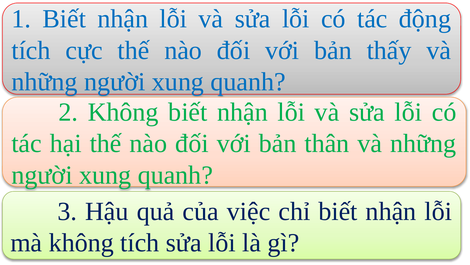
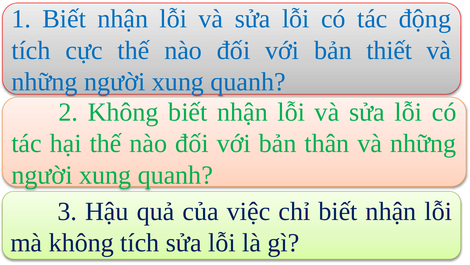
thấy: thấy -> thiết (389, 50)
